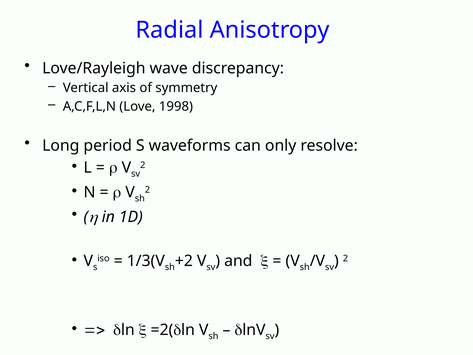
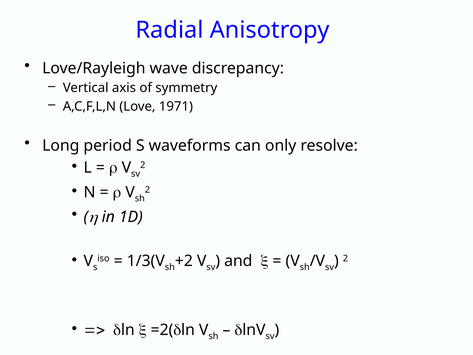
1998: 1998 -> 1971 (176, 106)
